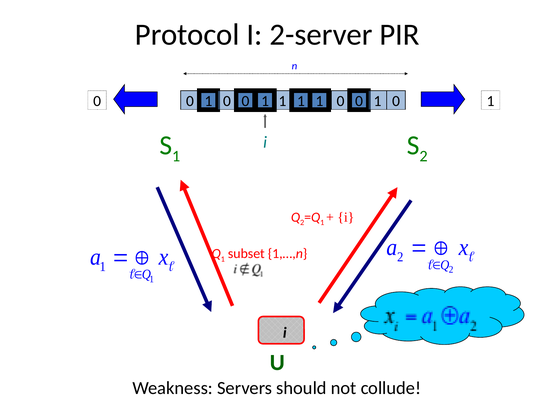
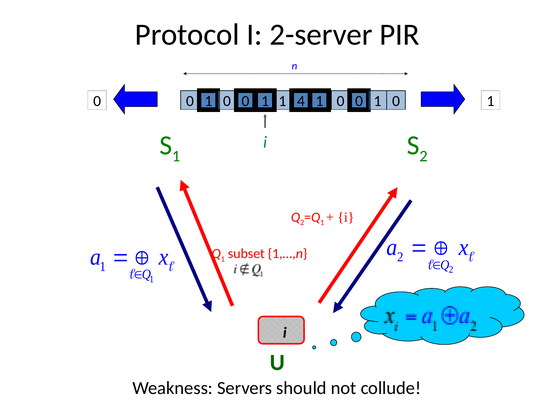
1: 1 -> 4 (301, 101)
